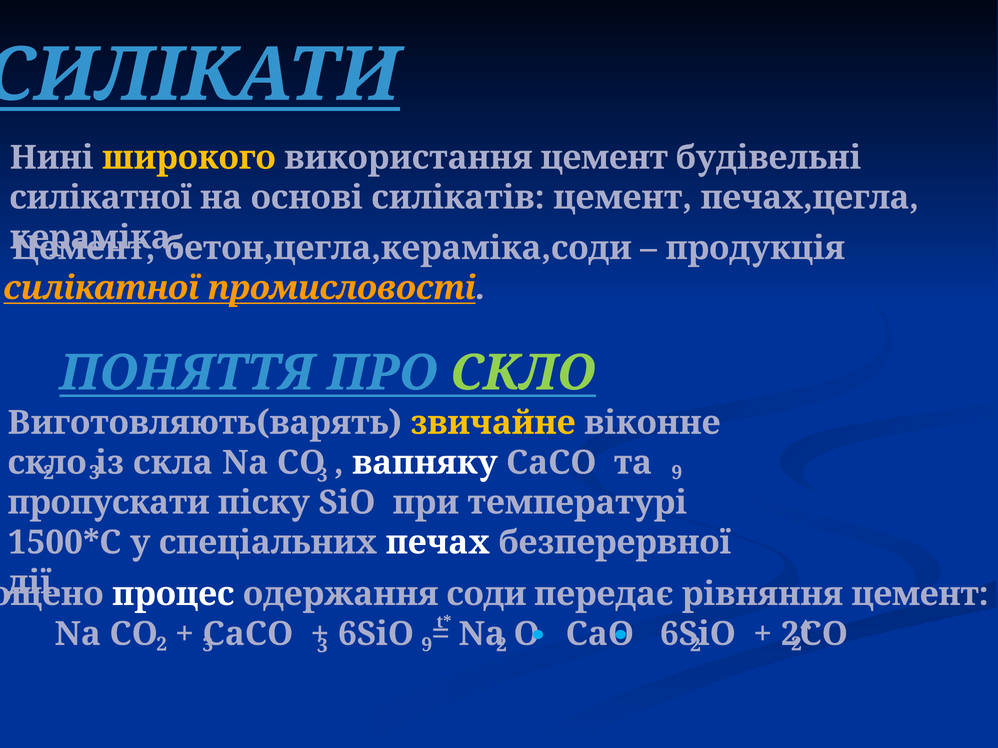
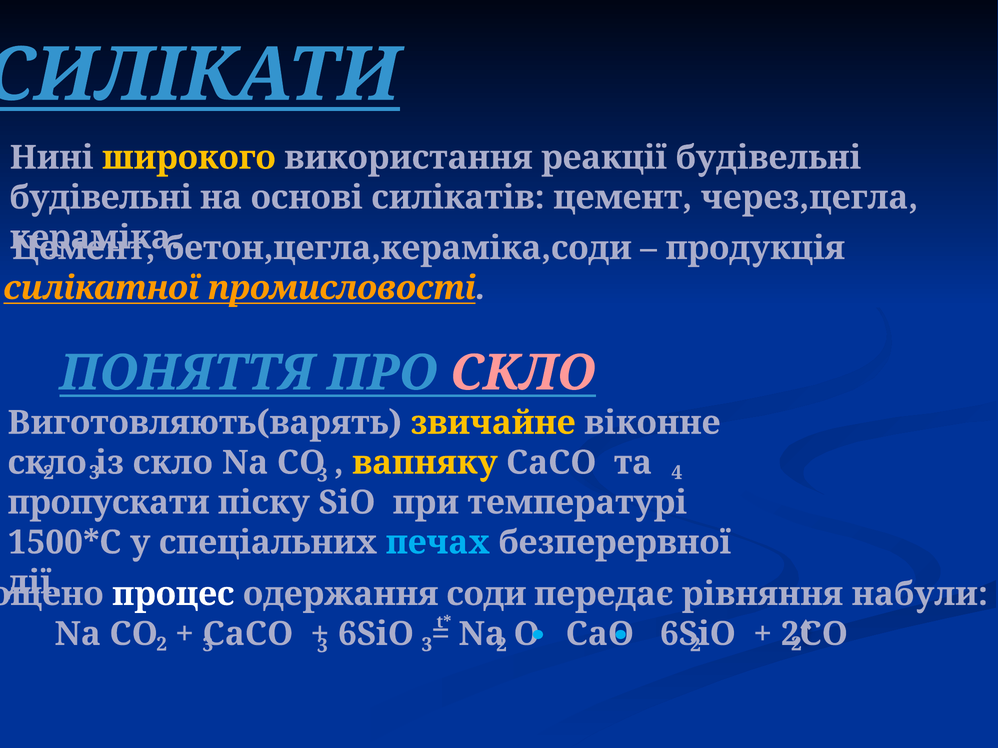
використання цемент: цемент -> реакції (604, 158)
силікатної: силікатної -> будівельні (101, 198)
печах,цегла: печах,цегла -> через,цегла (810, 198)
СКЛО colour: light green -> pink (523, 373)
скла: скла -> скло (173, 463)
вапняку colour: white -> yellow (425, 463)
9: 9 -> 4 (677, 473)
печах colour: white -> light blue (438, 543)
рівняння цемент: цемент -> набули (920, 594)
9: 9 -> 3 (427, 645)
